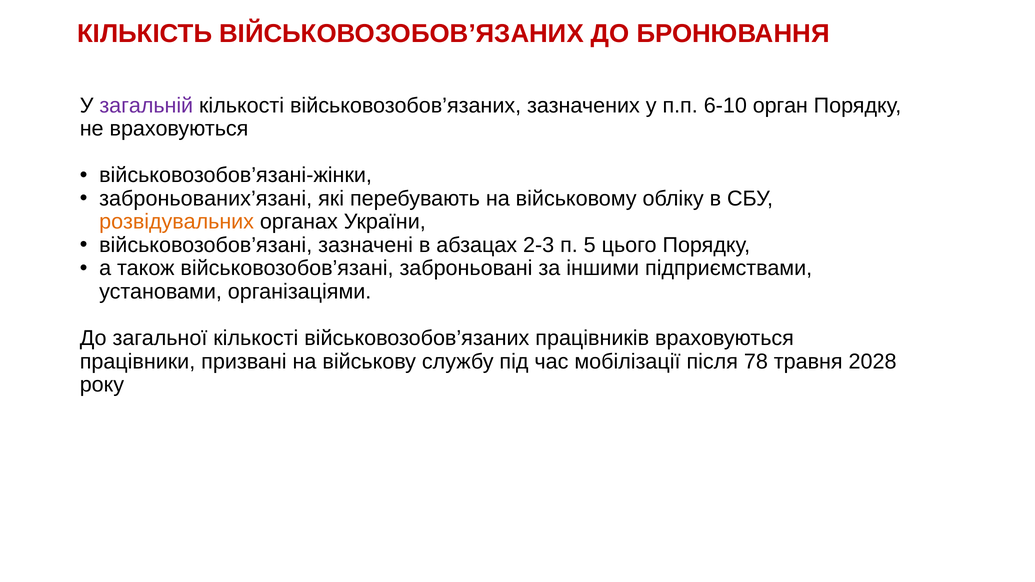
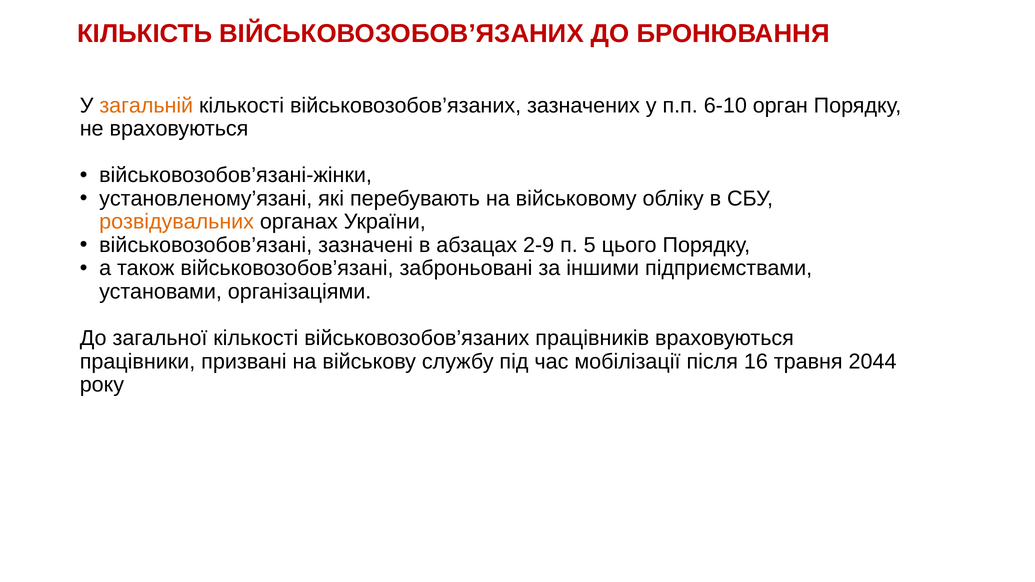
загальній colour: purple -> orange (146, 105)
заброньованих’язані: заброньованих’язані -> установленому’язані (206, 199)
2-3: 2-3 -> 2-9 (539, 245)
78: 78 -> 16 (756, 362)
2028: 2028 -> 2044 (873, 362)
